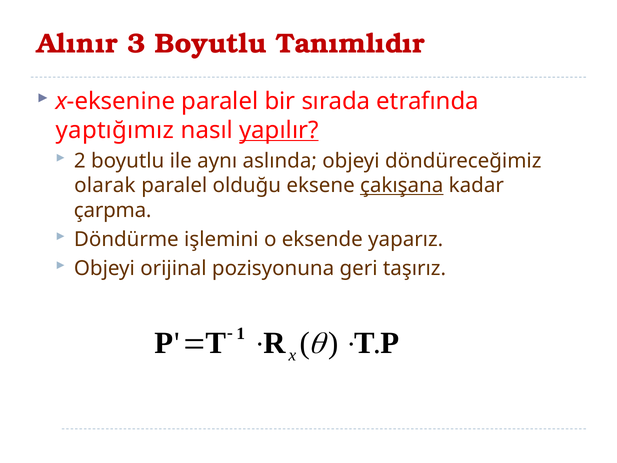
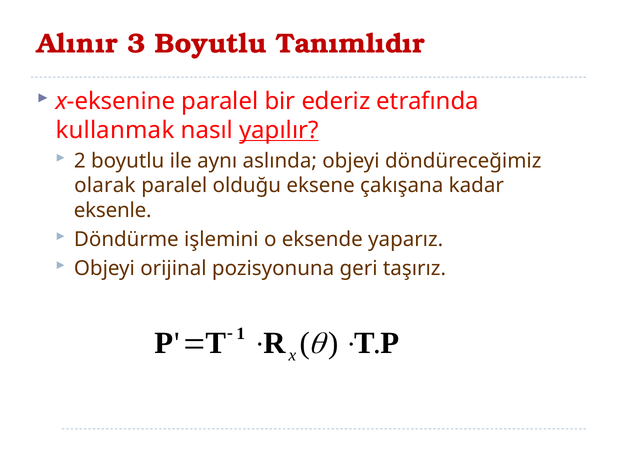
sırada: sırada -> ederiz (336, 101)
yaptığımız: yaptığımız -> kullanmak (115, 130)
çakışana underline: present -> none (402, 186)
çarpma: çarpma -> eksenle (113, 210)
